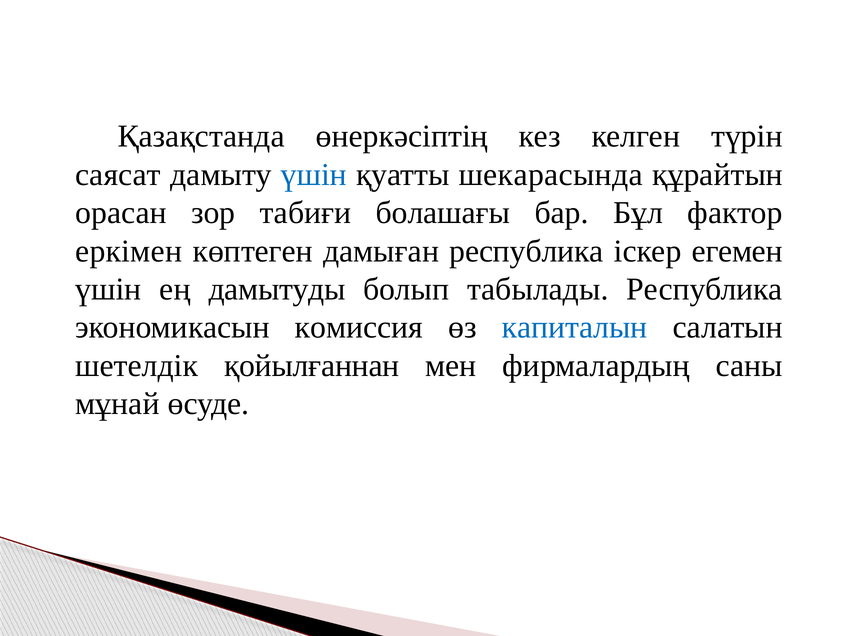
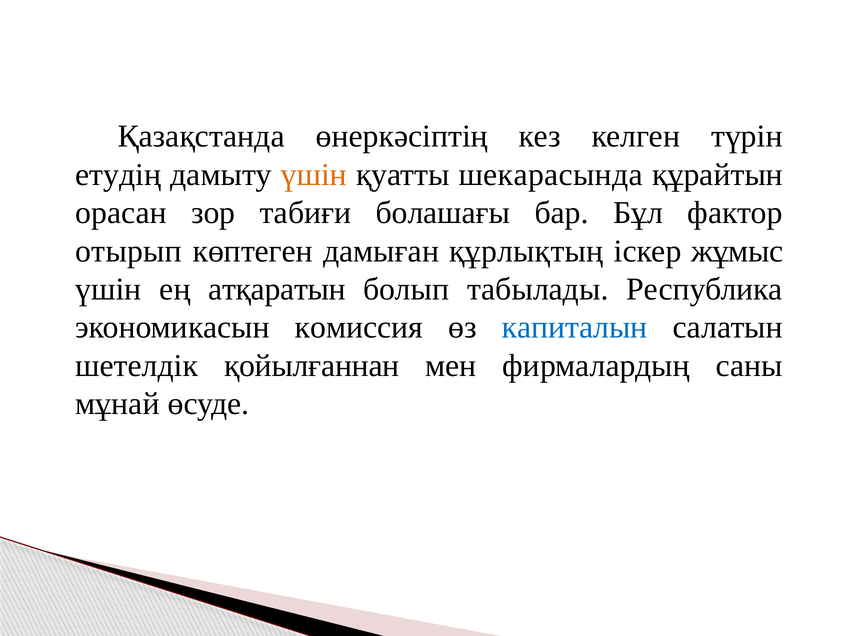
саясат: саясат -> етудің (118, 175)
үшін colour: blue -> orange (314, 175)
еркімен: еркімен -> отырып (129, 251)
дамыған республика: республика -> құрлықтың (526, 251)
егемен: егемен -> жұмыс (737, 251)
дамытуды: дамытуды -> атқаратын (277, 289)
